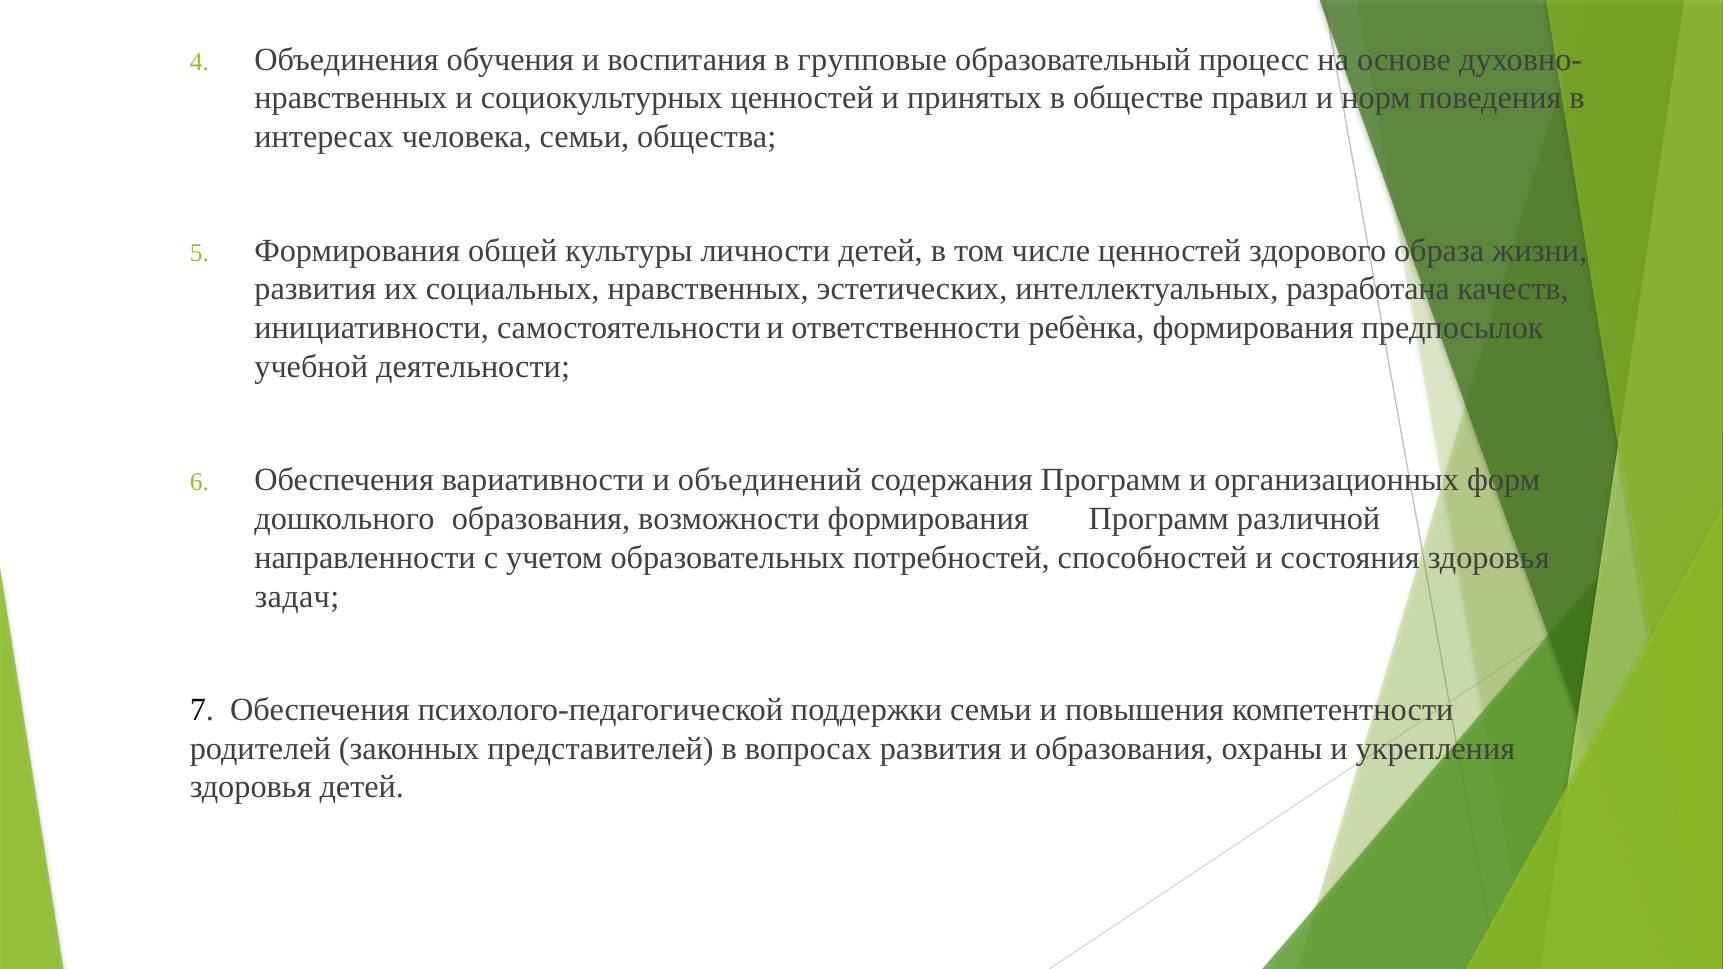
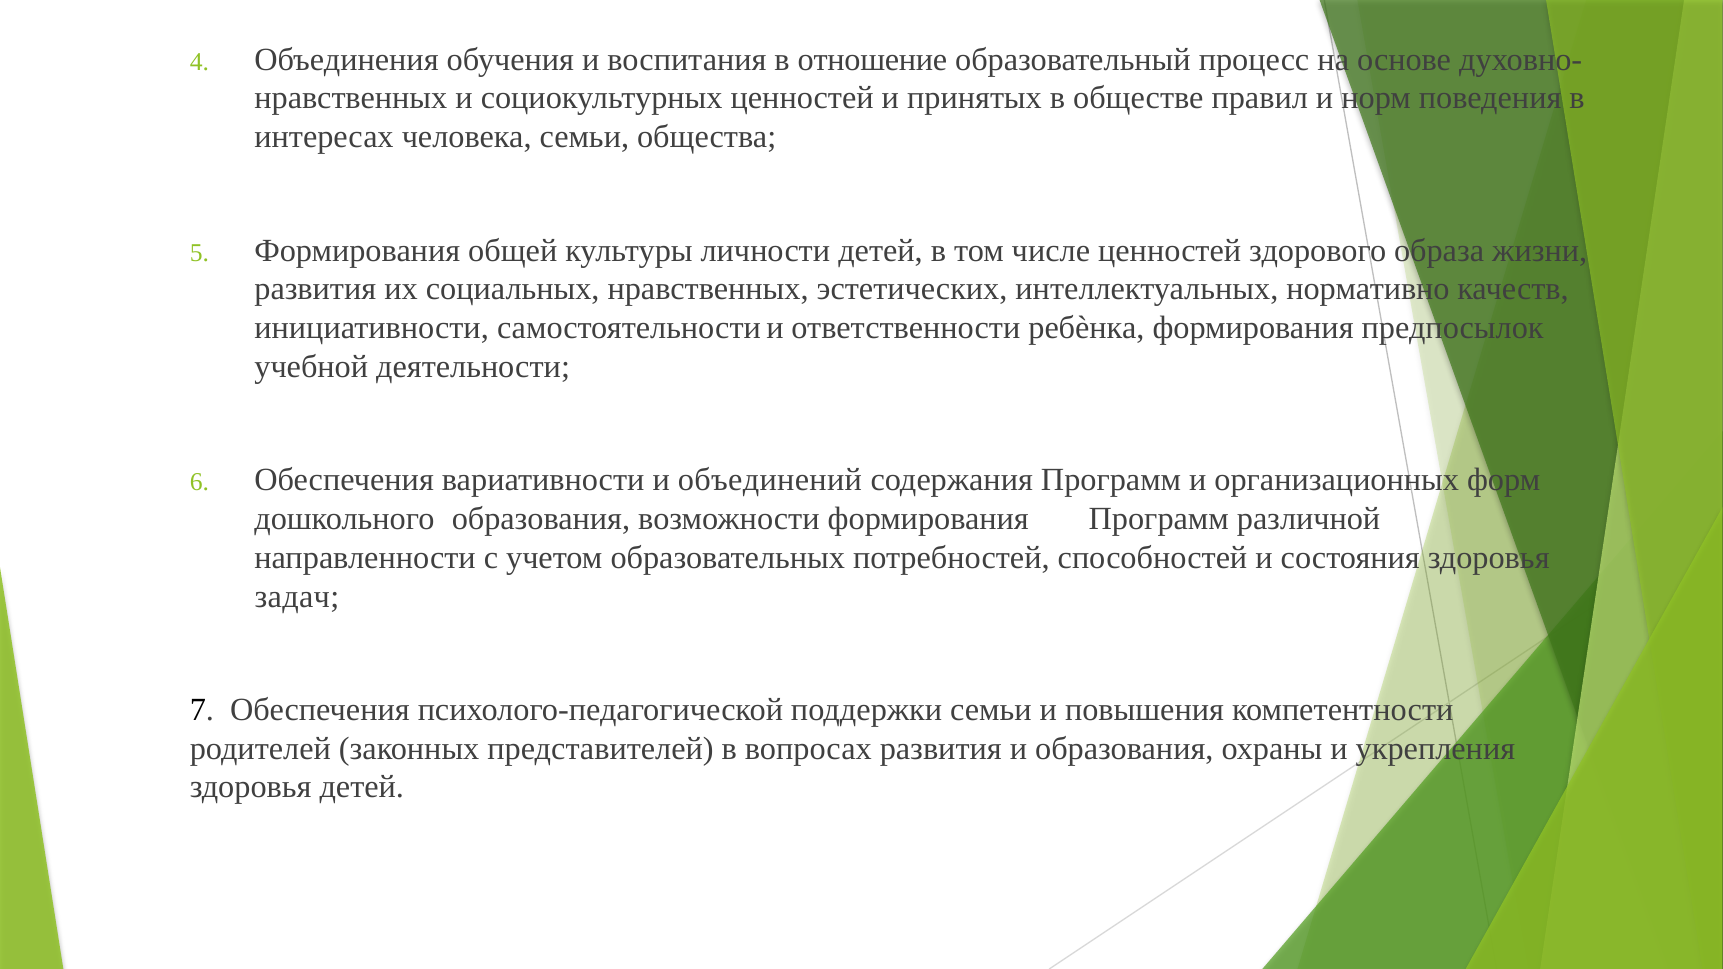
групповые: групповые -> отношение (873, 59)
разработана: разработана -> нормативно (1368, 289)
